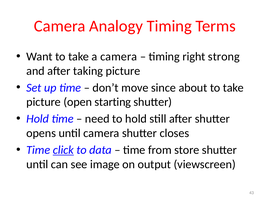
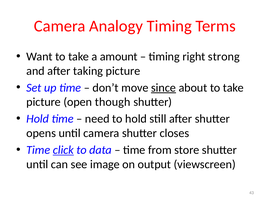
a camera: camera -> amount (119, 57)
since underline: none -> present (163, 88)
starting: starting -> though (113, 102)
